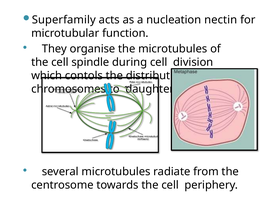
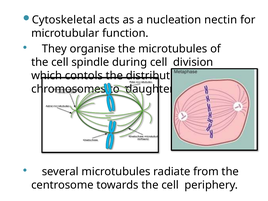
Superfamily: Superfamily -> Cytoskeletal (64, 20)
